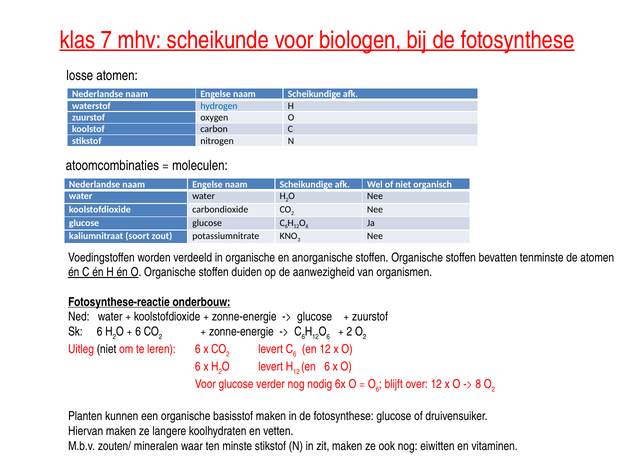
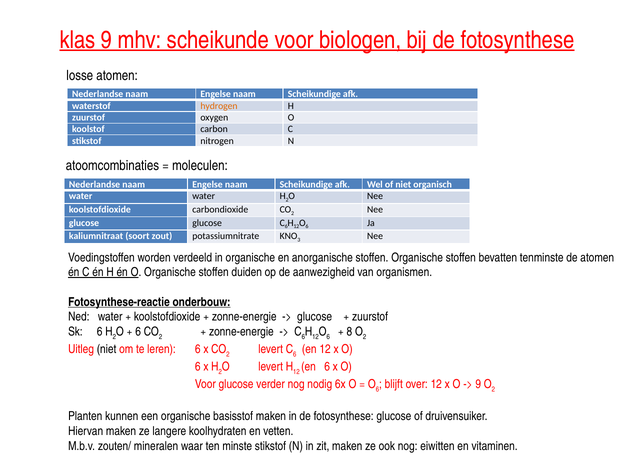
klas 7: 7 -> 9 (107, 40)
hydrogen colour: blue -> orange (219, 106)
2: 2 -> 8 (349, 331)
8: 8 -> 9 (478, 384)
